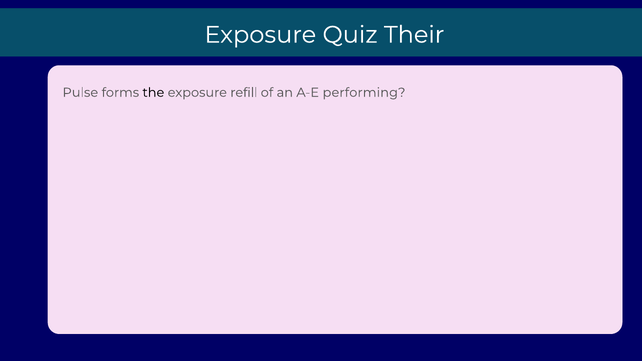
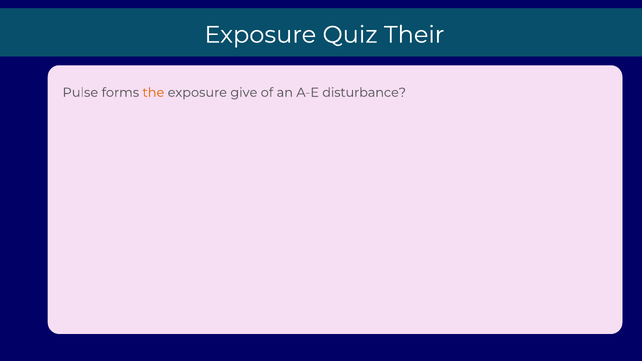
the colour: black -> orange (153, 93)
refill: refill -> give (244, 93)
performing: performing -> disturbance (364, 93)
